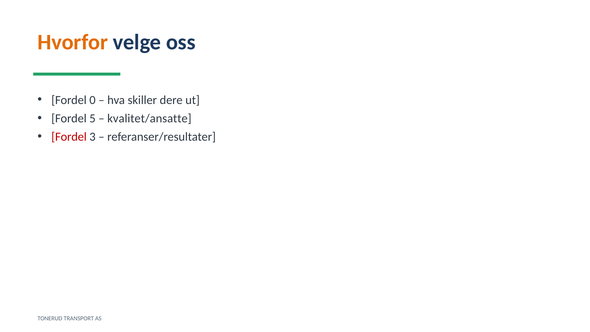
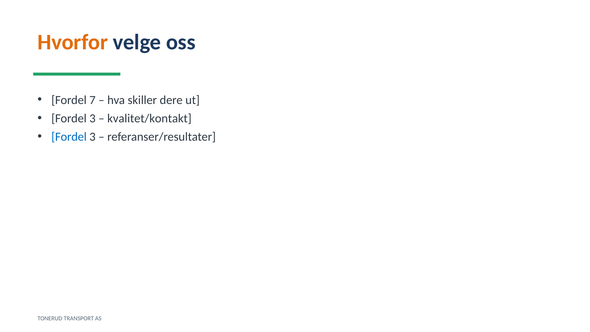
0: 0 -> 7 (93, 100)
5: 5 -> 3 (93, 118)
kvalitet/ansatte: kvalitet/ansatte -> kvalitet/kontakt (149, 118)
Fordel colour: red -> blue (69, 137)
